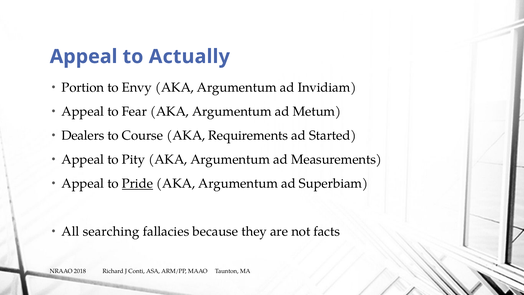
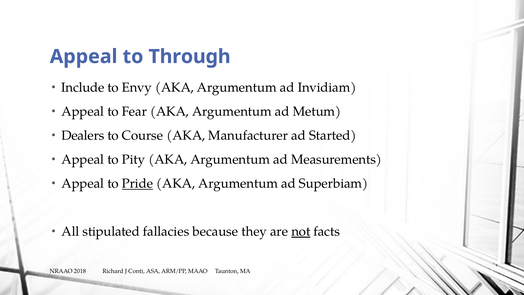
Actually: Actually -> Through (190, 57)
Portion: Portion -> Include (83, 88)
Requirements: Requirements -> Manufacturer (248, 136)
searching: searching -> stipulated (111, 231)
not underline: none -> present (301, 231)
